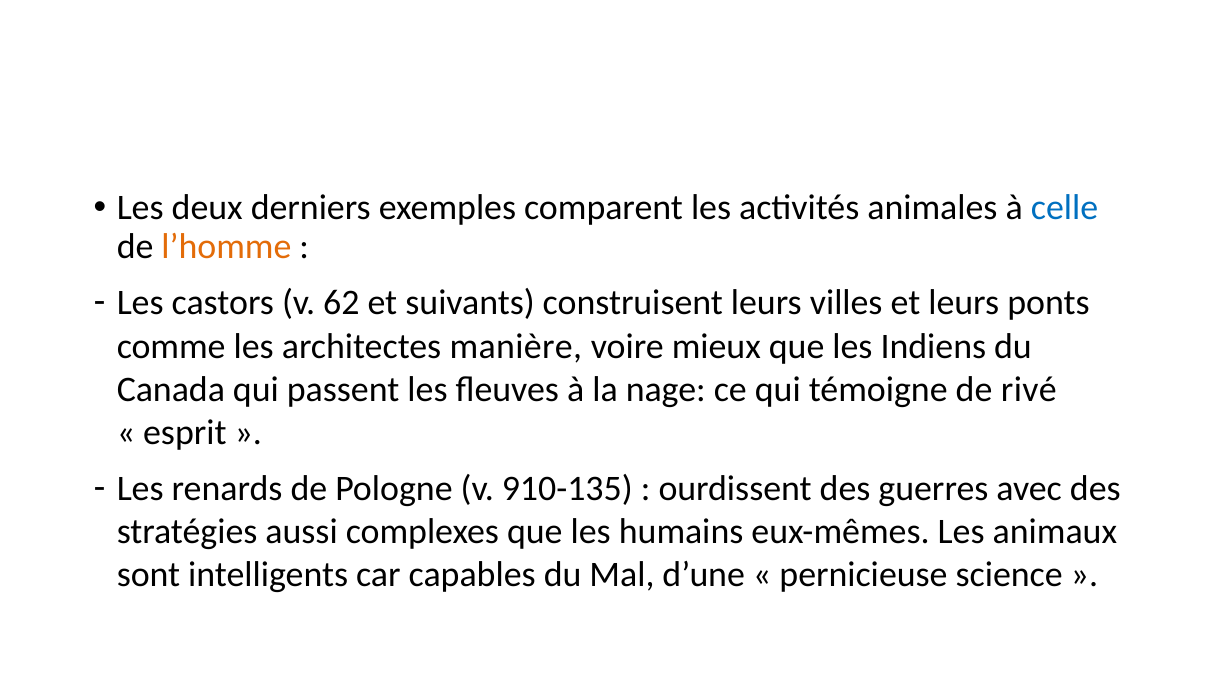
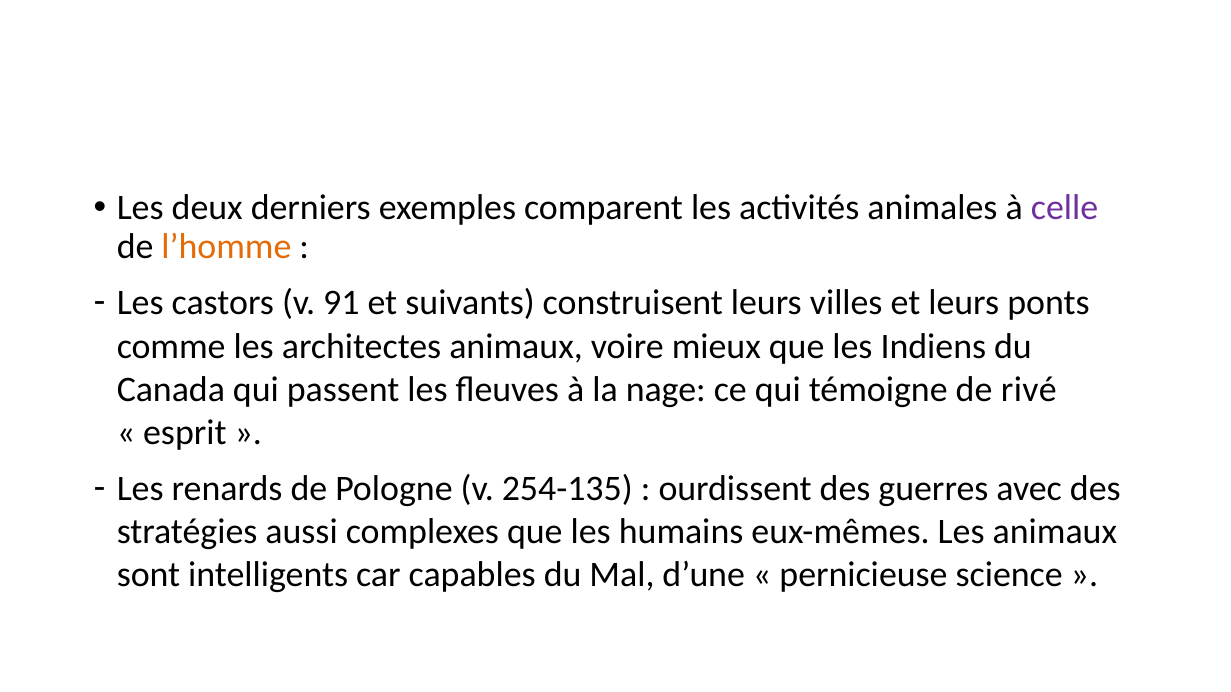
celle colour: blue -> purple (1065, 208)
62: 62 -> 91 (341, 303)
architectes manière: manière -> animaux (516, 346)
910-135: 910-135 -> 254-135 (567, 489)
